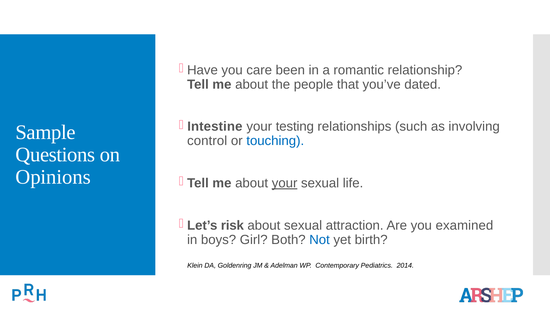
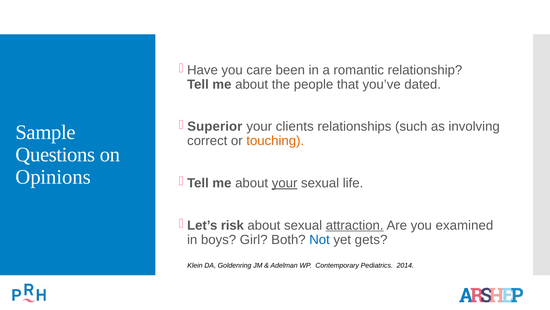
Intestine: Intestine -> Superior (215, 126)
testing: testing -> clients (295, 126)
control: control -> correct (207, 141)
touching colour: blue -> orange (275, 141)
attraction underline: none -> present (355, 225)
birth: birth -> gets (371, 239)
